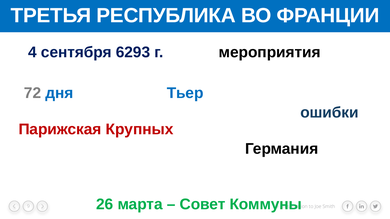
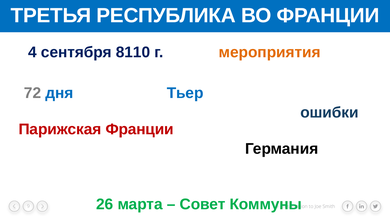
6293: 6293 -> 8110 (133, 52)
мероприятия colour: black -> orange (270, 52)
Парижская Крупных: Крупных -> Франции (140, 129)
